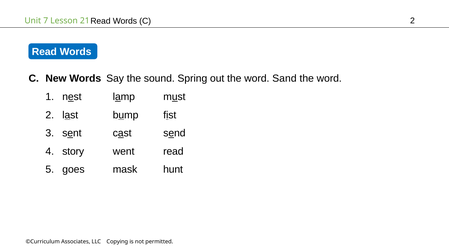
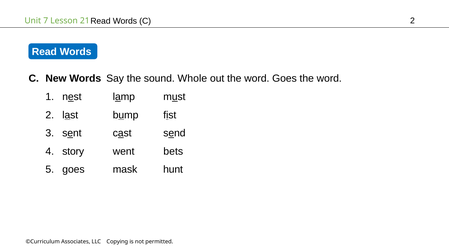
Spring: Spring -> Whole (192, 79)
word Sand: Sand -> Goes (284, 79)
went read: read -> bets (173, 152)
